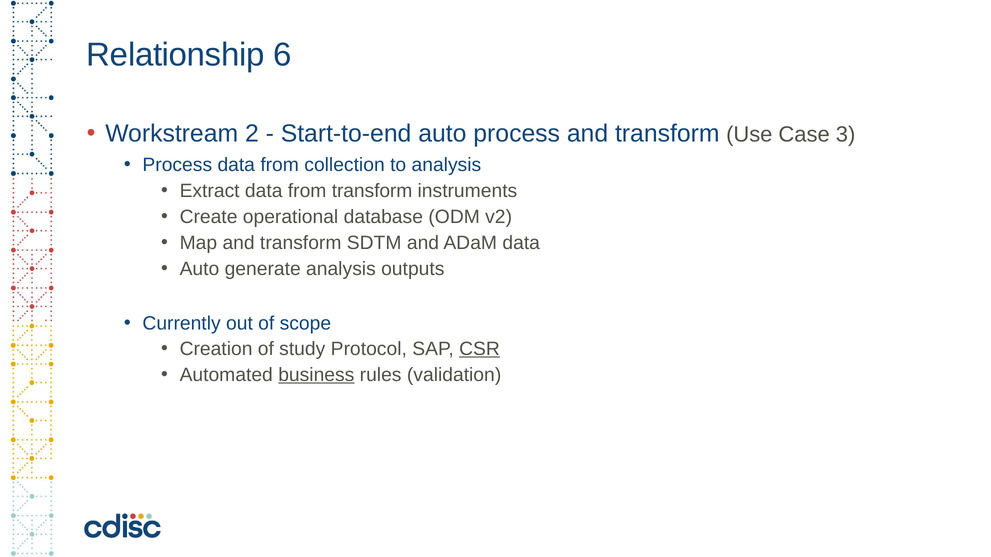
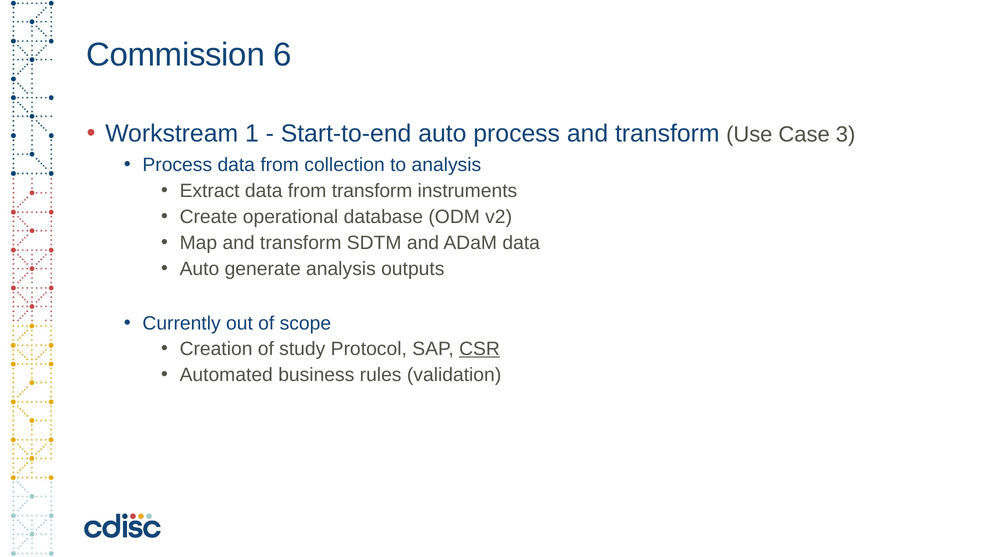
Relationship: Relationship -> Commission (176, 55)
2: 2 -> 1 (252, 134)
business underline: present -> none (316, 375)
